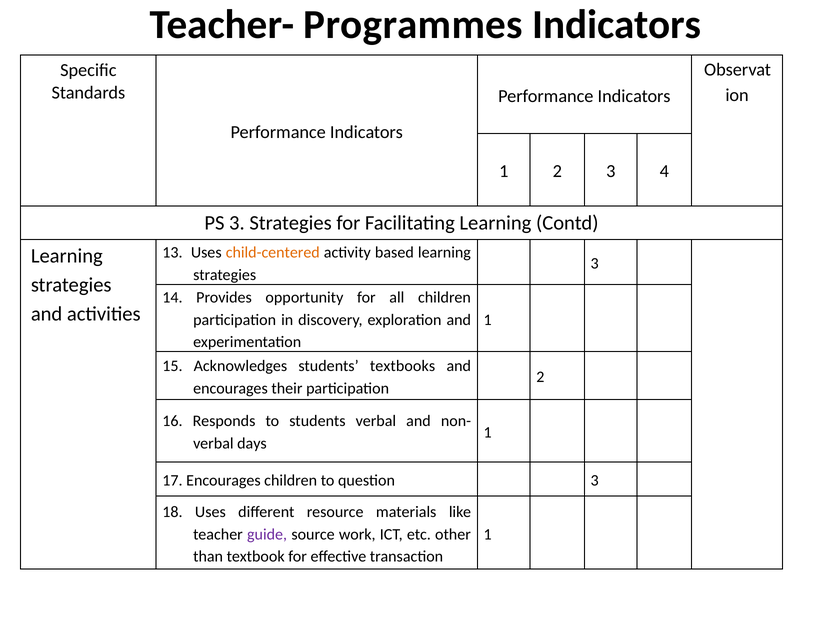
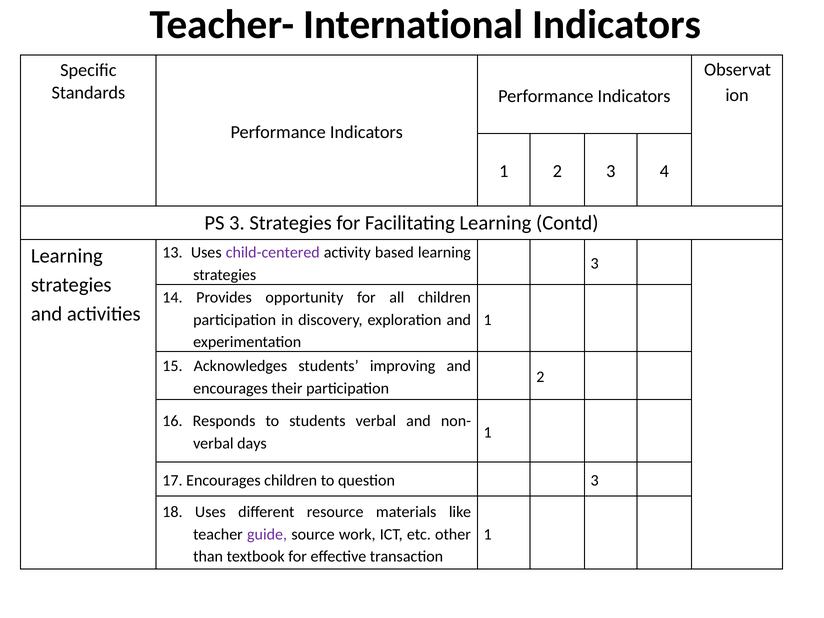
Programmes: Programmes -> International (413, 25)
child-centered colour: orange -> purple (273, 252)
textbooks: textbooks -> improving (403, 366)
